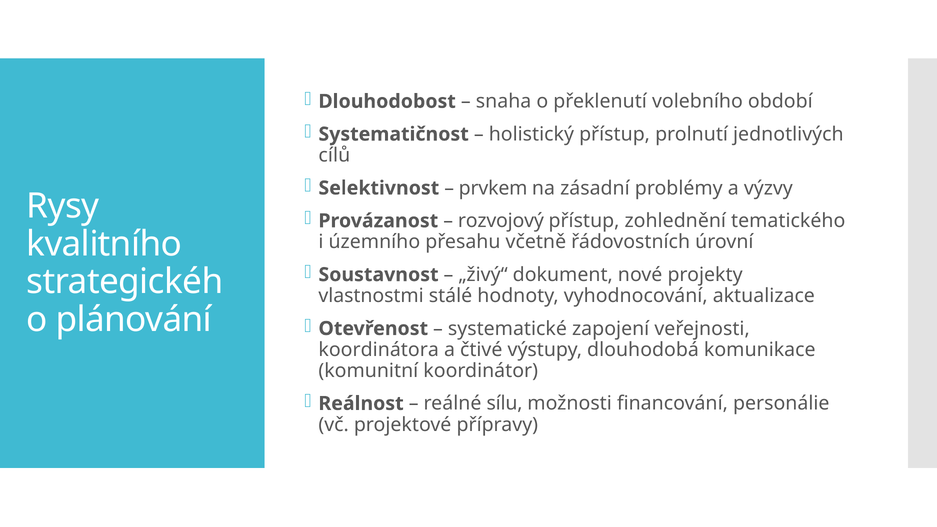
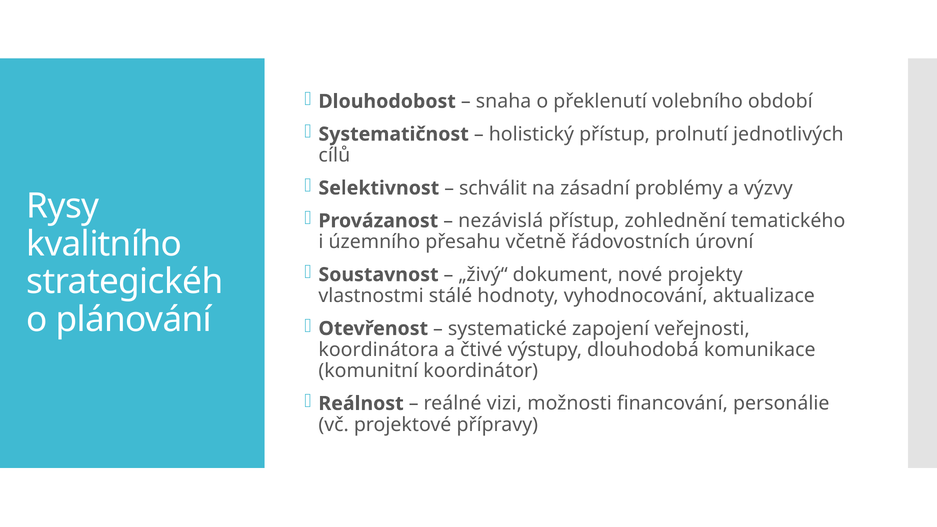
prvkem: prvkem -> schválit (493, 188)
rozvojový: rozvojový -> nezávislá (501, 221)
sílu: sílu -> vizi (504, 404)
